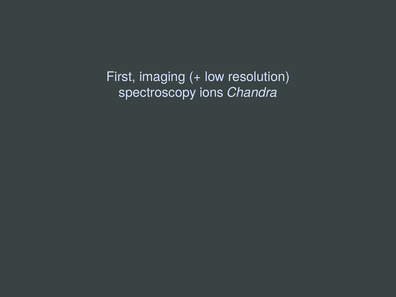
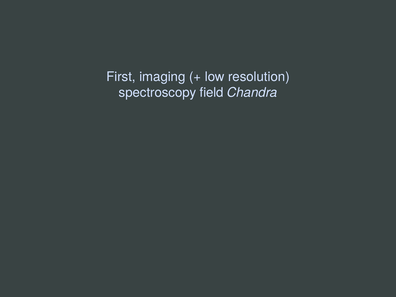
ions: ions -> field (212, 93)
